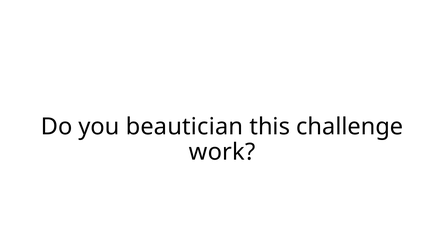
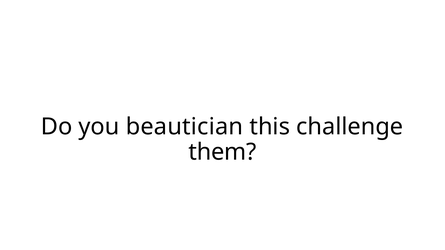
work: work -> them (222, 152)
